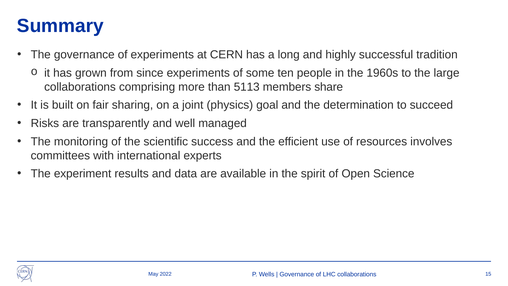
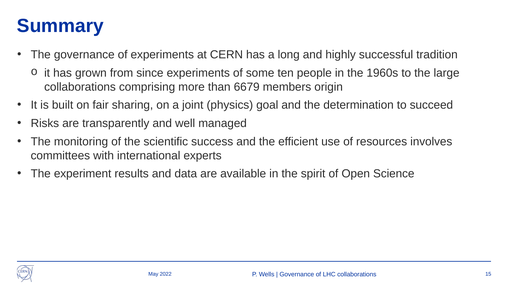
5113: 5113 -> 6679 (247, 87)
share: share -> origin (329, 87)
